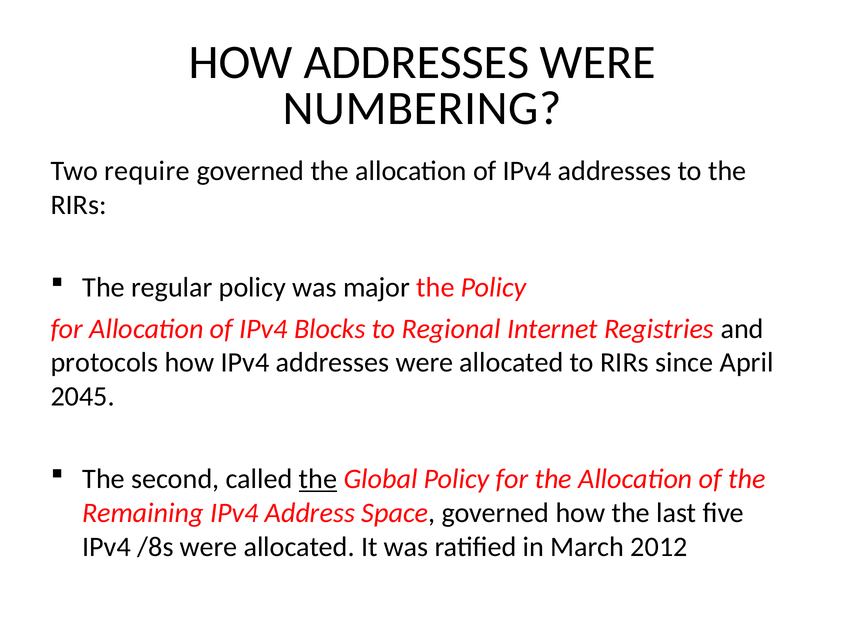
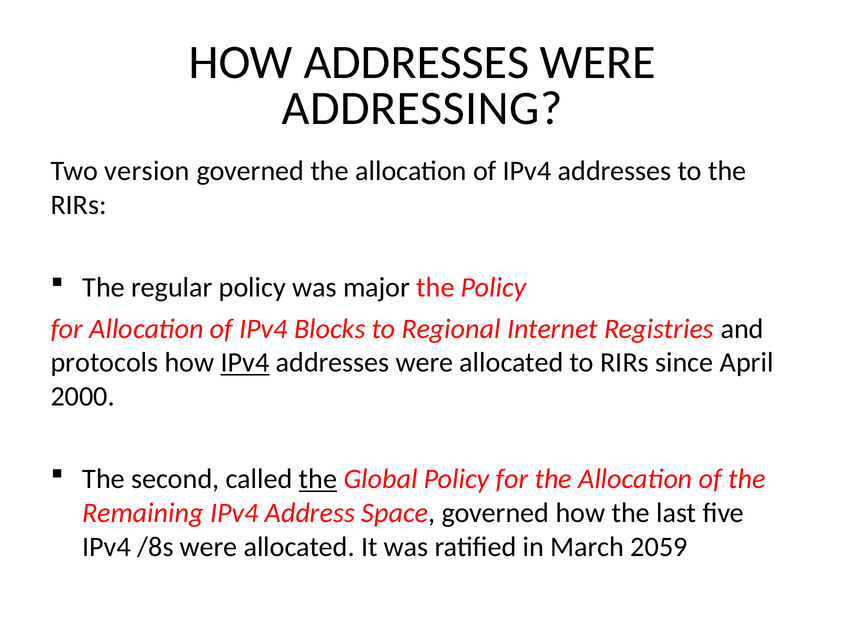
NUMBERING: NUMBERING -> ADDRESSING (422, 108)
require: require -> version (147, 171)
IPv4 underline: none -> present (245, 363)
2045: 2045 -> 2000 (83, 396)
2012: 2012 -> 2059 (659, 547)
